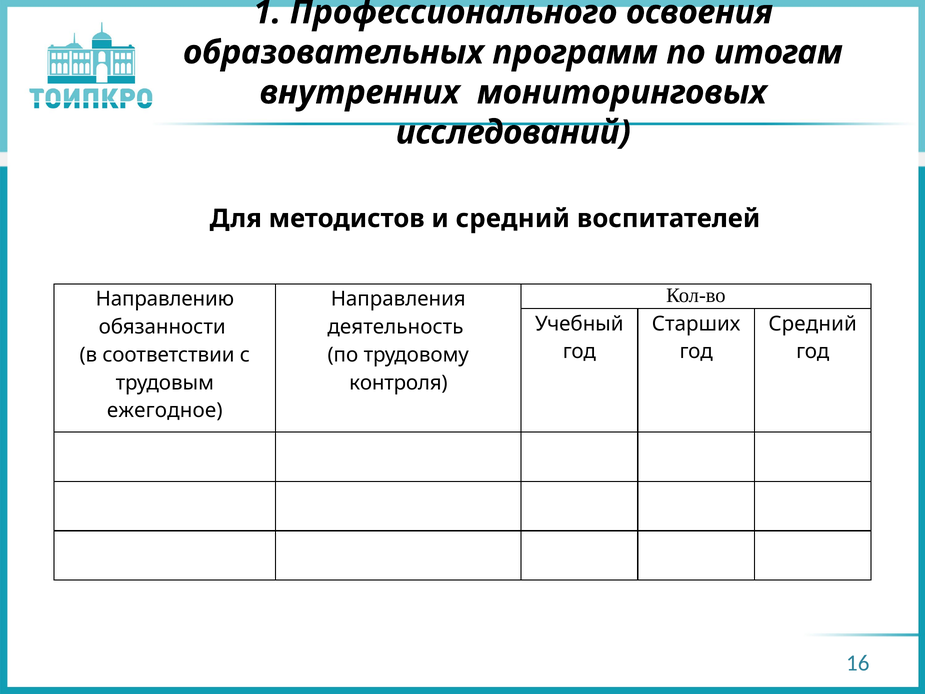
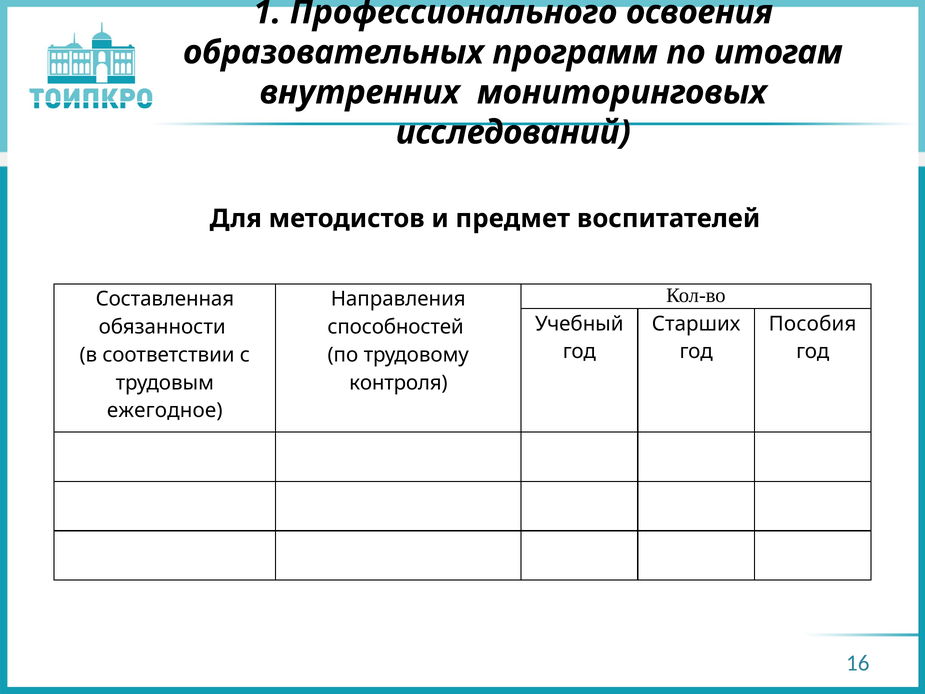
и средний: средний -> предмет (513, 219)
Направлению: Направлению -> Составленная (165, 299)
Средний: Средний -> Пособия (813, 324)
деятельность: деятельность -> способностей (396, 327)
